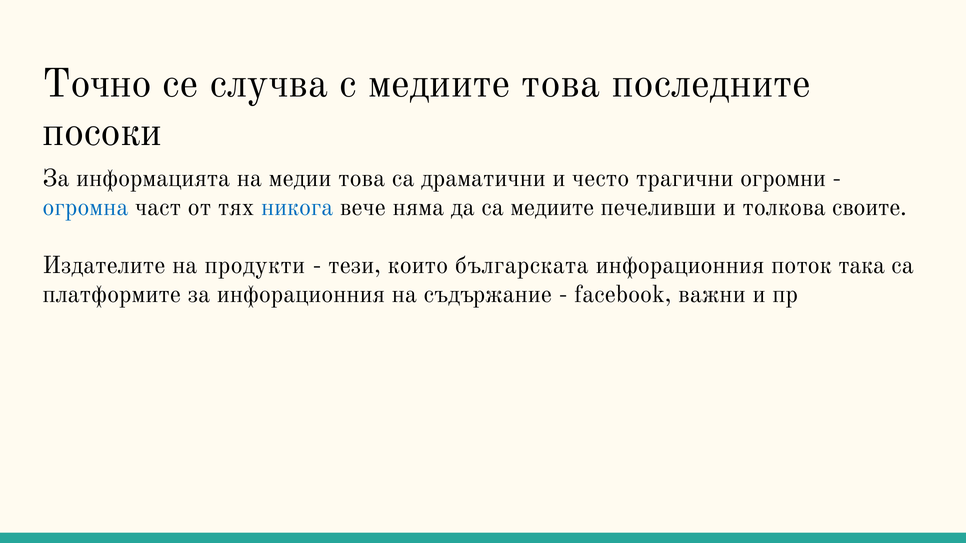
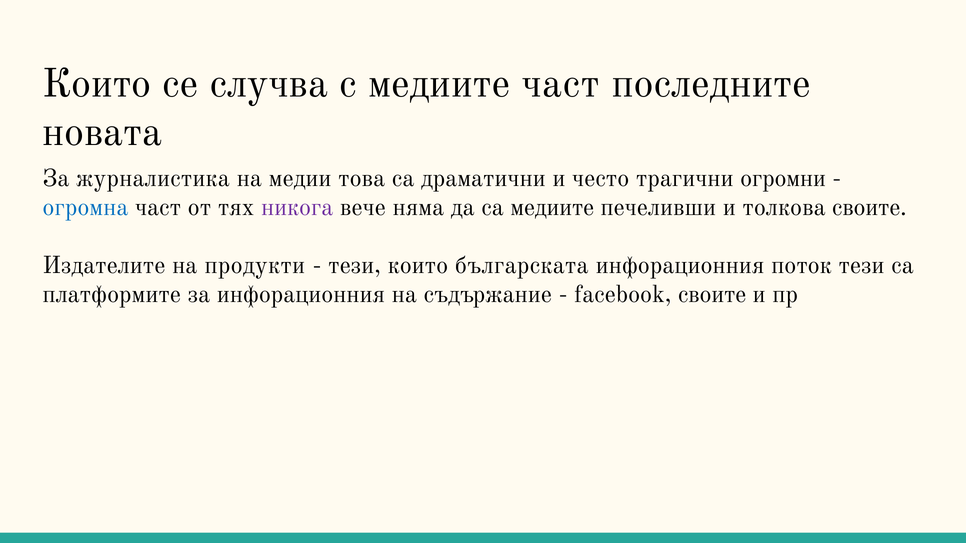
Точно: Точно -> Които (97, 84)
медиите това: това -> част (561, 84)
посоки: посоки -> новата (102, 132)
информацията: информацията -> журналистика (153, 179)
никога colour: blue -> purple (297, 208)
поток така: така -> тези (862, 265)
facebook важни: важни -> своите (712, 294)
